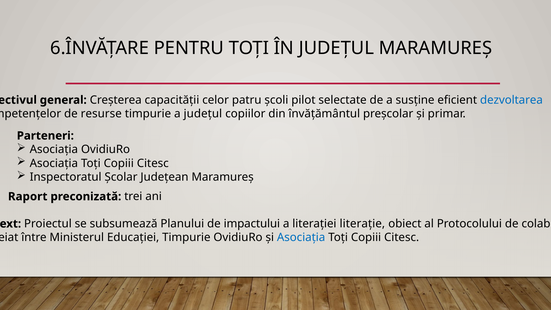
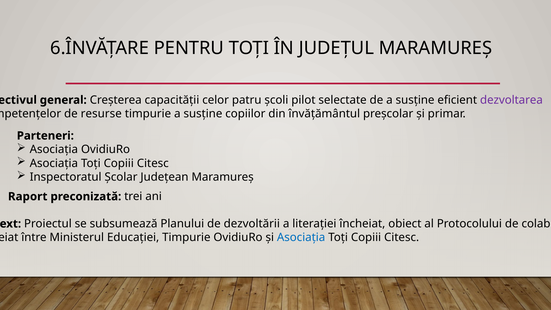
dezvoltarea colour: blue -> purple (511, 100)
timpurie a județul: județul -> susține (203, 114)
impactului: impactului -> dezvoltării (252, 224)
literației literație: literație -> încheiat (362, 224)
